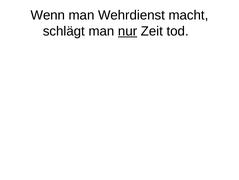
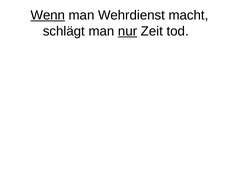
Wenn underline: none -> present (48, 15)
